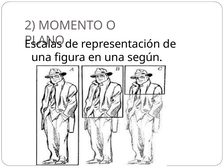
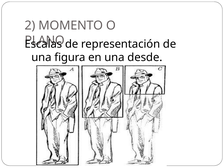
según: según -> desde (145, 57)
